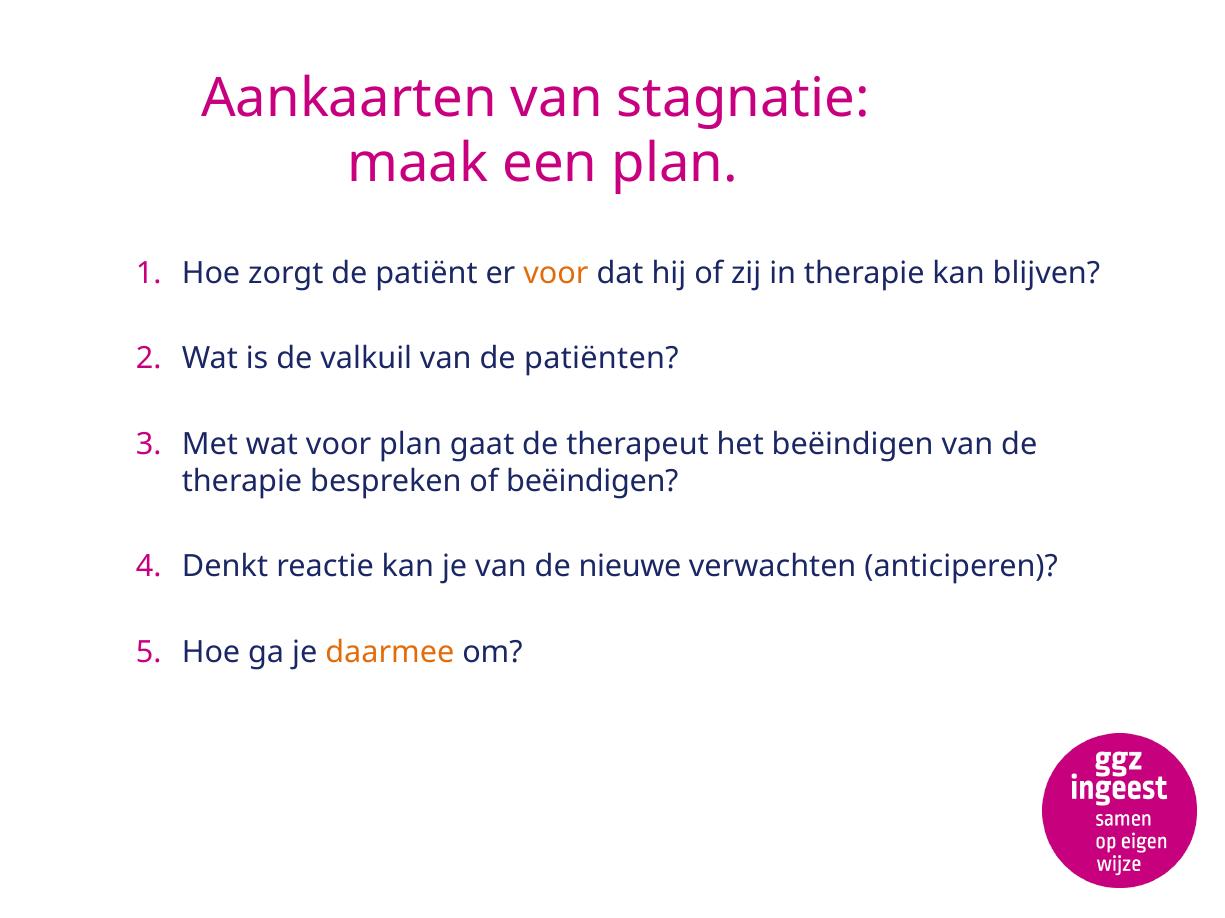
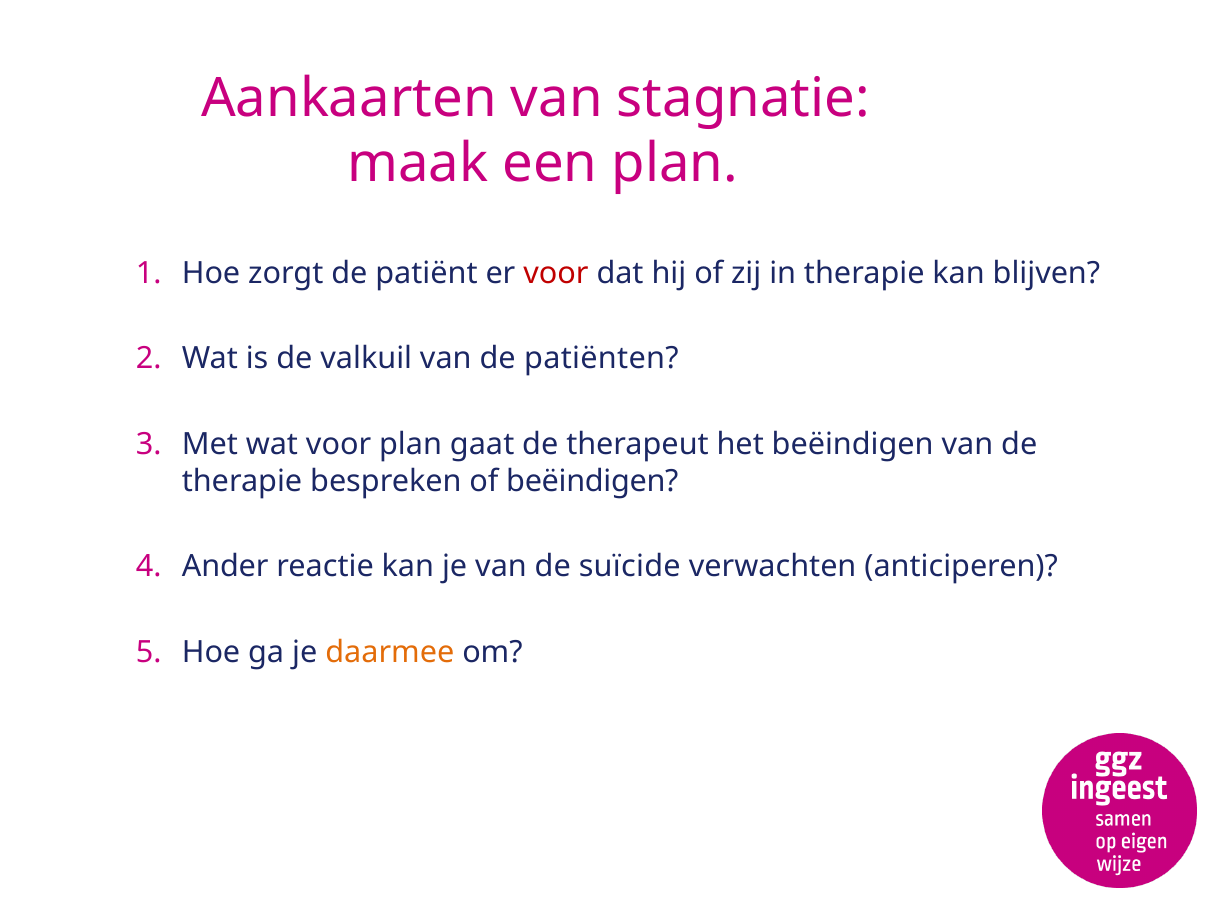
voor colour: orange -> red (556, 273)
Denkt: Denkt -> Ander (225, 567)
nieuwe: nieuwe -> suïcide (630, 567)
